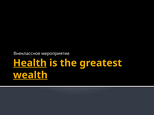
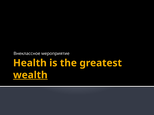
Health underline: present -> none (30, 63)
